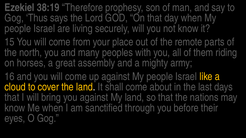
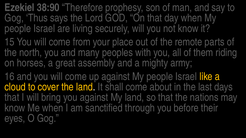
38:19: 38:19 -> 38:90 (48, 8)
